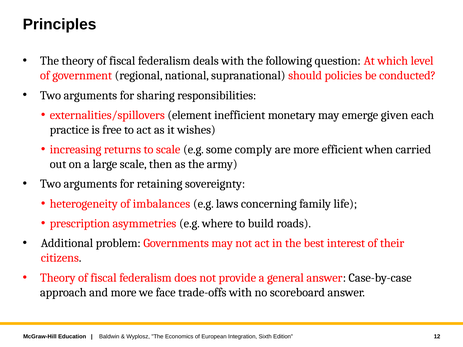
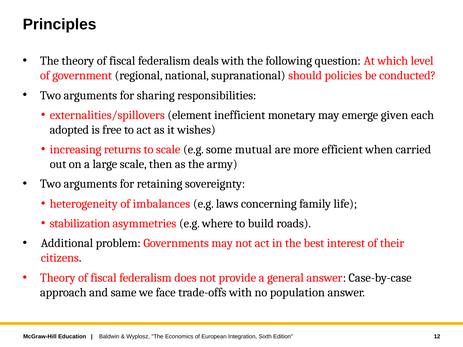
practice: practice -> adopted (69, 130)
comply: comply -> mutual (253, 150)
prescription: prescription -> stabilization (80, 224)
and more: more -> same (124, 293)
scoreboard: scoreboard -> population (297, 293)
